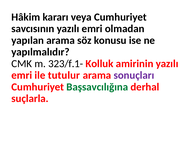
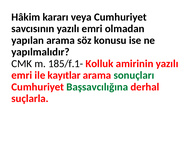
323/f.1-: 323/f.1- -> 185/f.1- (66, 64)
tutulur: tutulur -> kayıtlar (64, 76)
sonuçları colour: purple -> green (134, 76)
